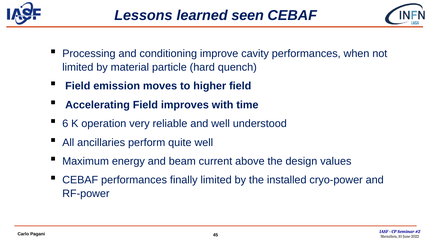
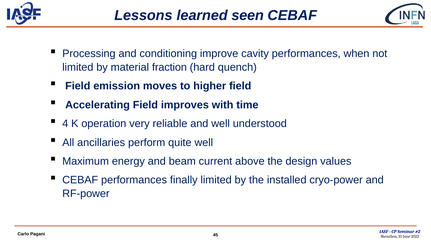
particle: particle -> fraction (169, 67)
6: 6 -> 4 (65, 124)
